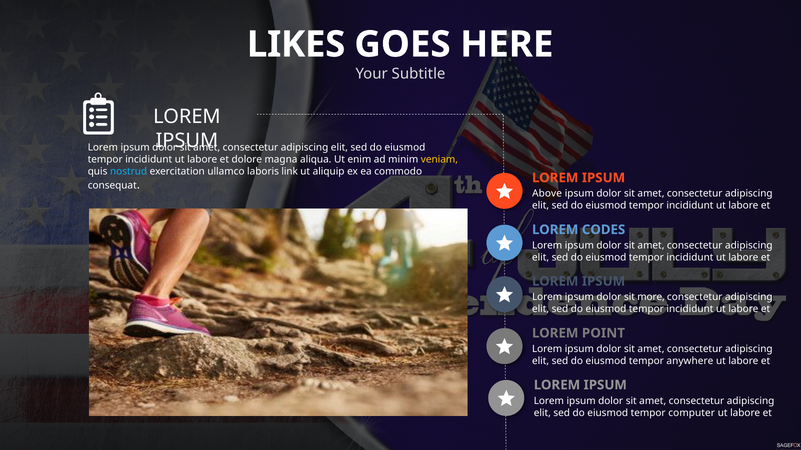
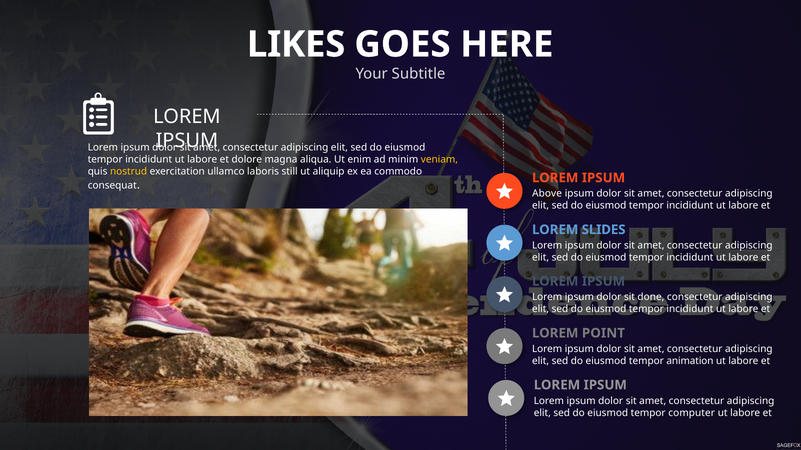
nostrud colour: light blue -> yellow (129, 172)
link: link -> still (290, 172)
CODES: CODES -> SLIDES (604, 230)
more: more -> done (651, 297)
anywhere: anywhere -> animation (690, 361)
